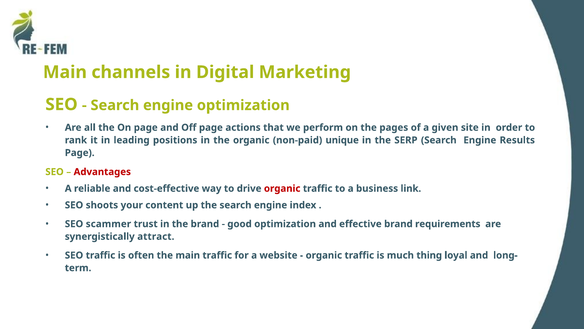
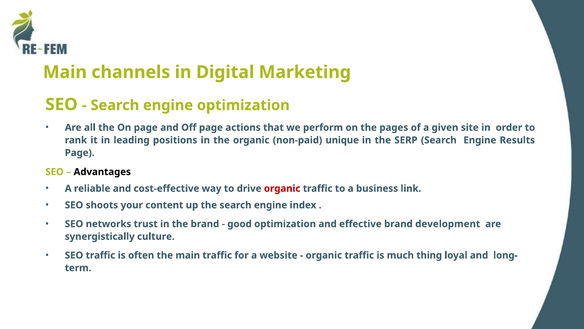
Advantages colour: red -> black (102, 172)
scammer: scammer -> networks (109, 224)
requirements: requirements -> development (448, 224)
attract: attract -> culture (156, 236)
